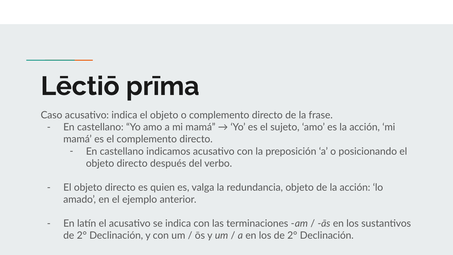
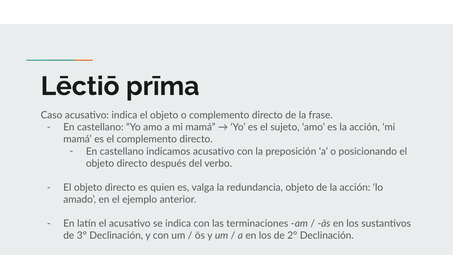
2°: 2° -> 3° (82, 235)
